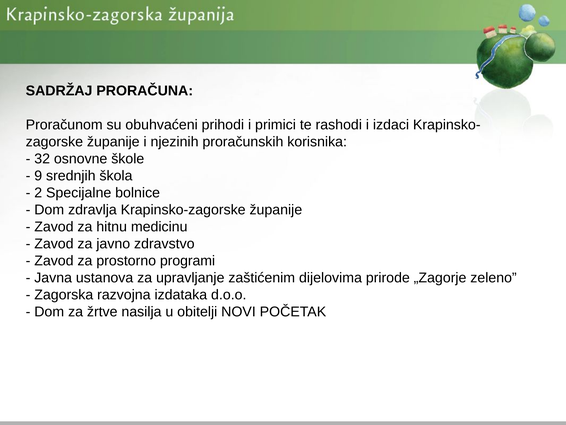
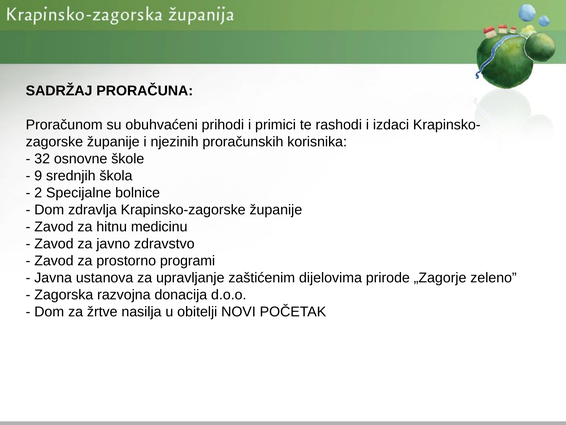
izdataka: izdataka -> donacija (181, 295)
